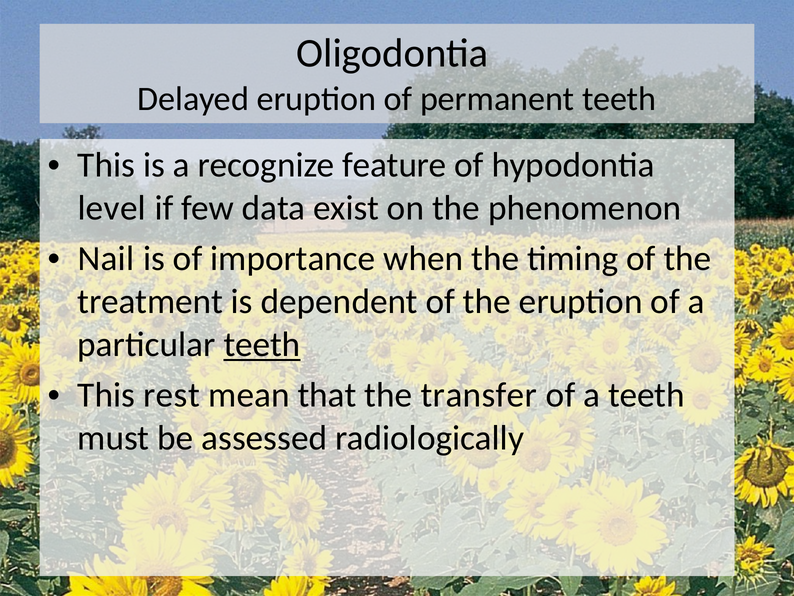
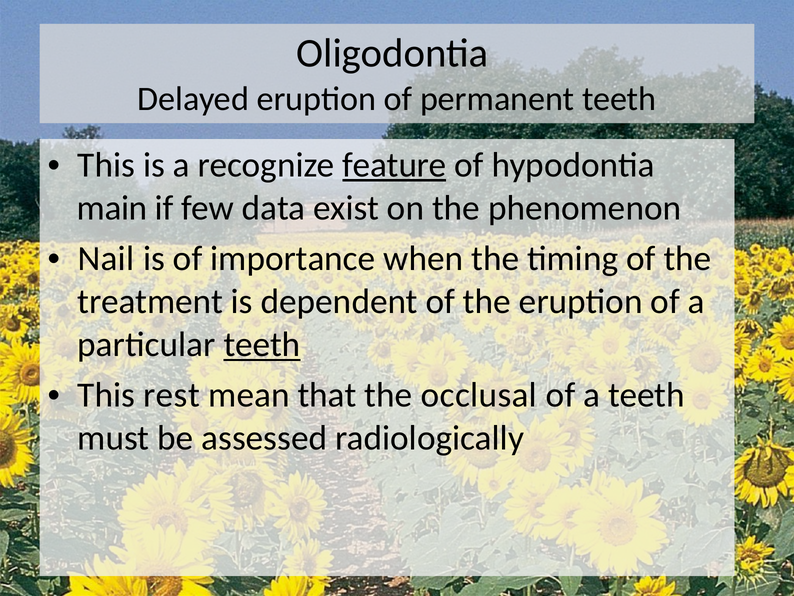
feature underline: none -> present (394, 165)
level: level -> main (112, 208)
transfer: transfer -> occlusal (479, 395)
